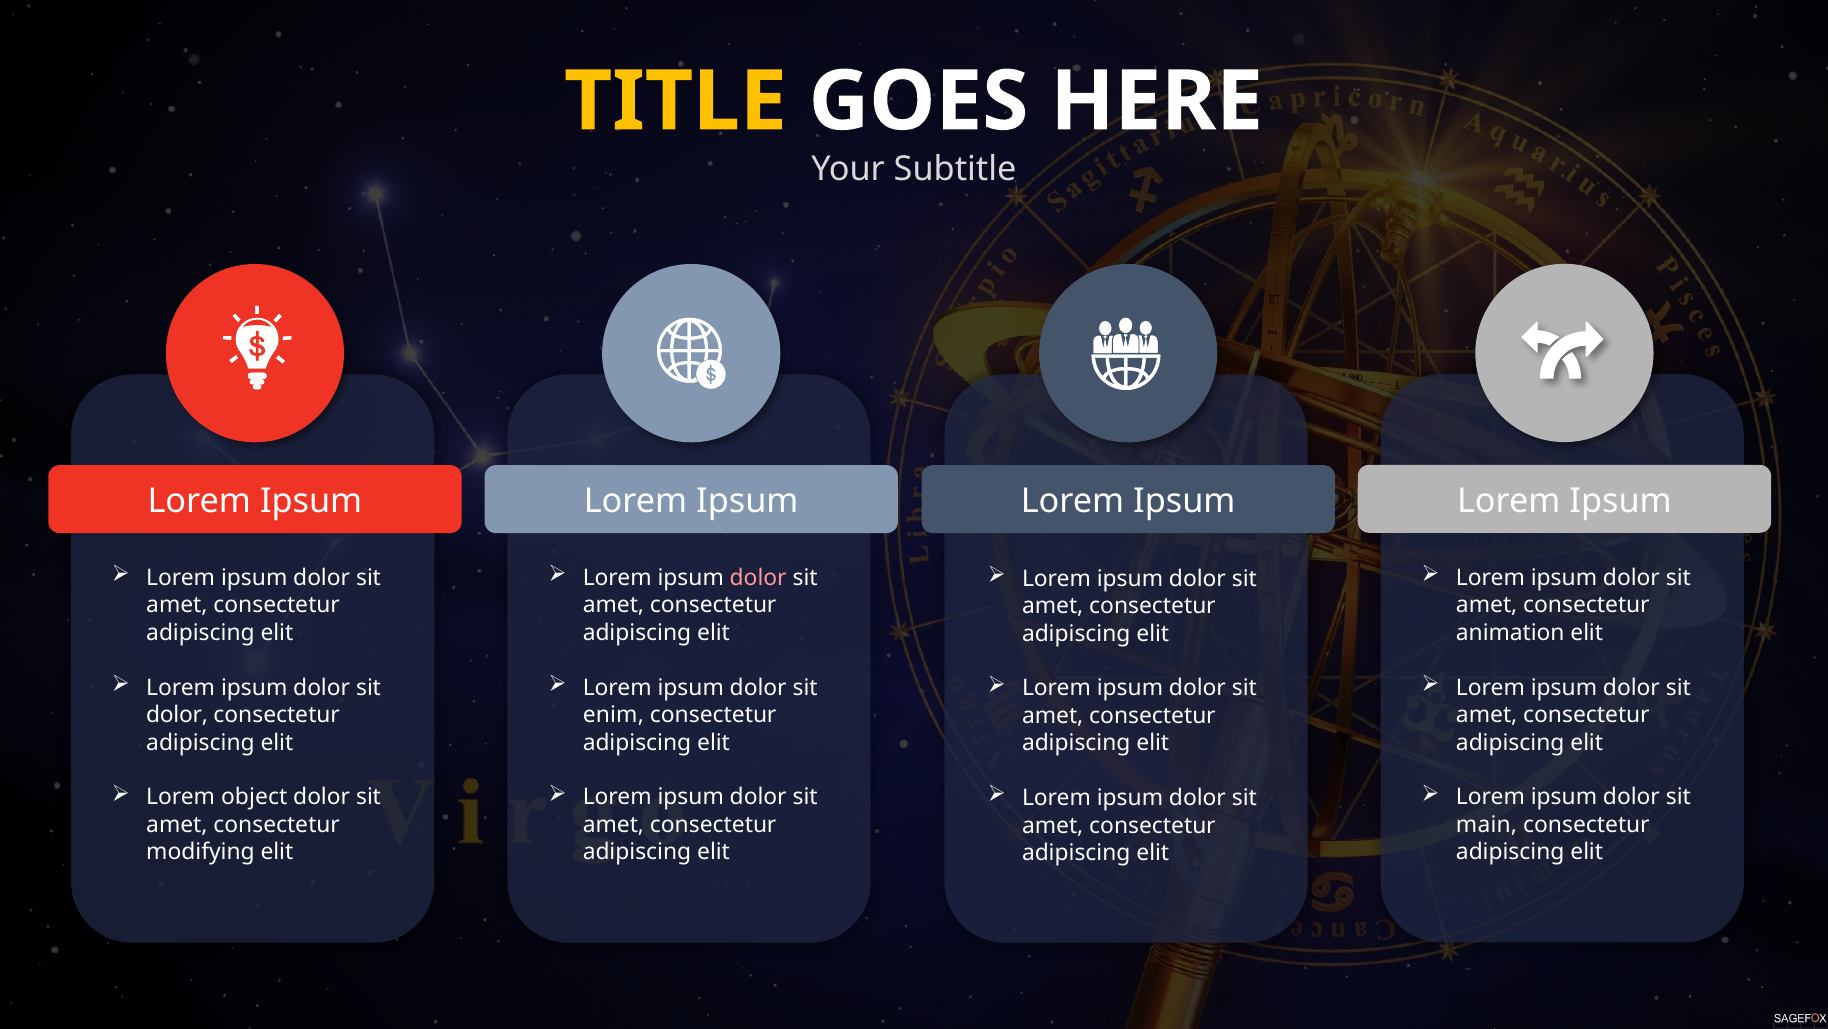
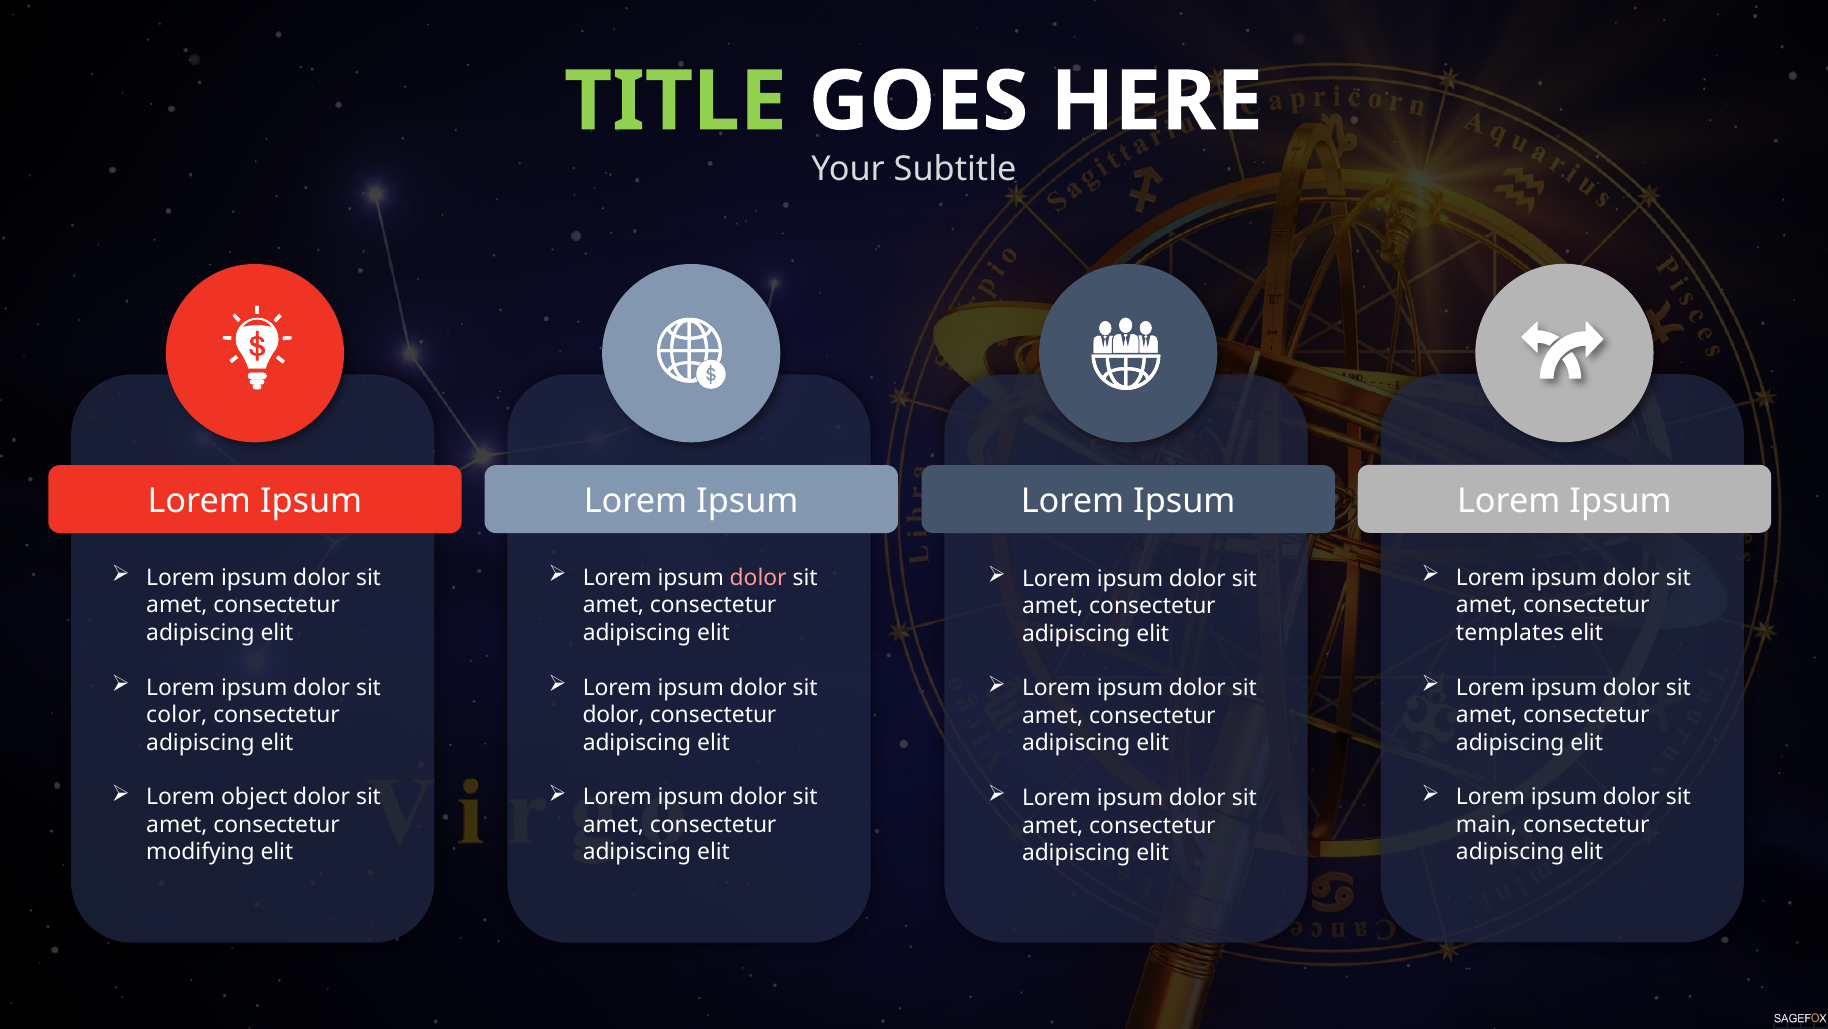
TITLE colour: yellow -> light green (675, 102)
animation: animation -> templates (1510, 632)
dolor: dolor -> color (177, 715)
enim: enim -> dolor (614, 715)
